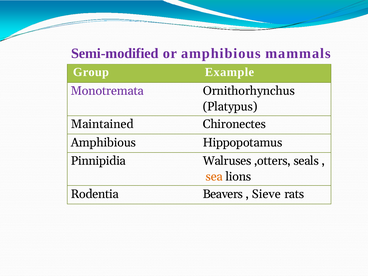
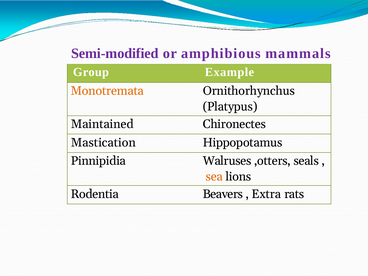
Monotremata colour: purple -> orange (107, 91)
Amphibious: Amphibious -> Mastication (103, 142)
Sieve: Sieve -> Extra (266, 194)
